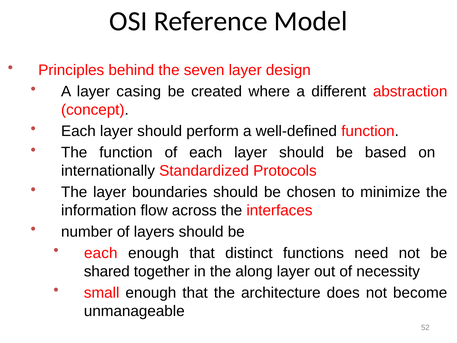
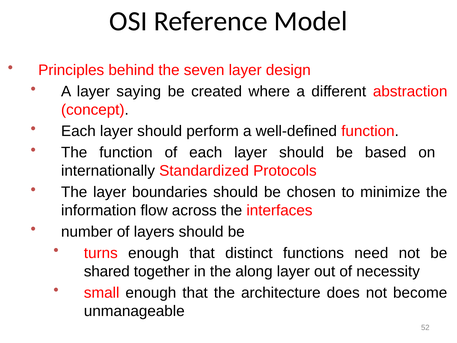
casing: casing -> saying (139, 91)
each: each -> turns (101, 253)
